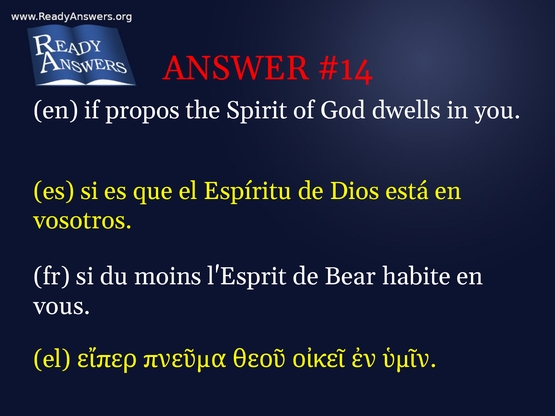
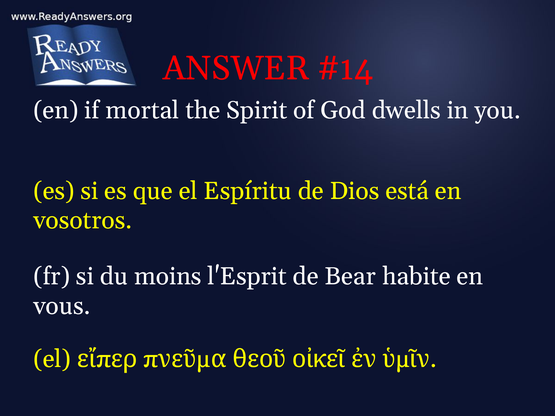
propos: propos -> mortal (142, 111)
